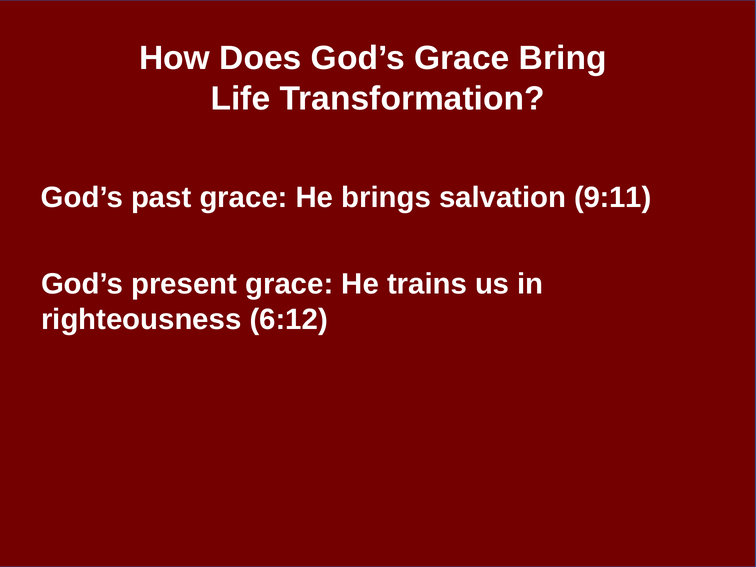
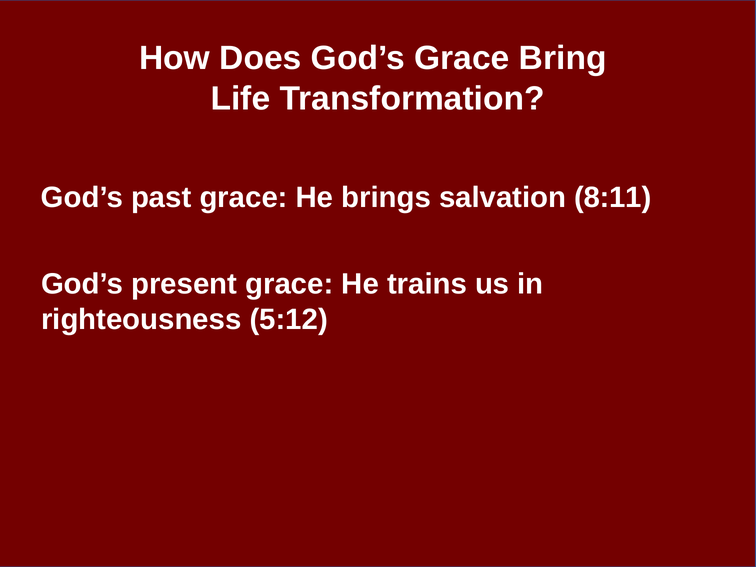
9:11: 9:11 -> 8:11 (613, 198)
6:12: 6:12 -> 5:12 (289, 319)
